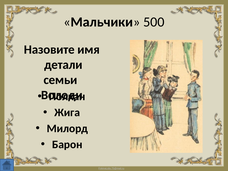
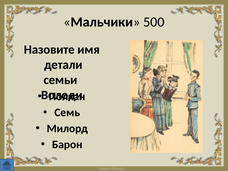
Жига: Жига -> Семь (67, 113)
